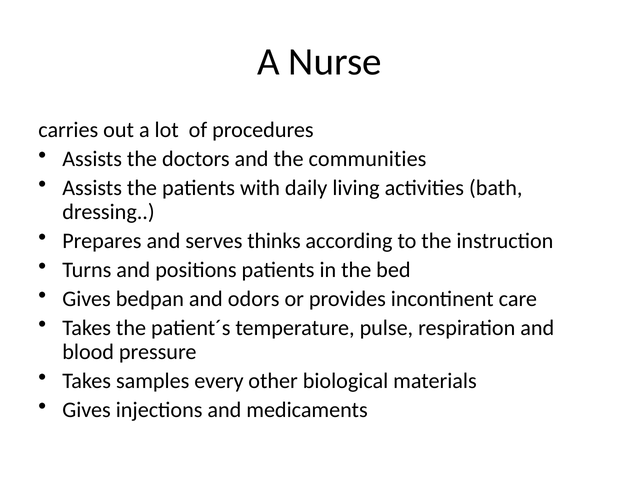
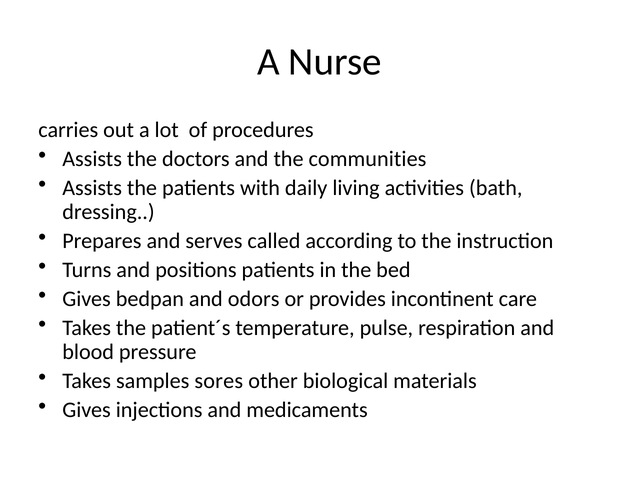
thinks: thinks -> called (274, 241)
every: every -> sores (219, 381)
